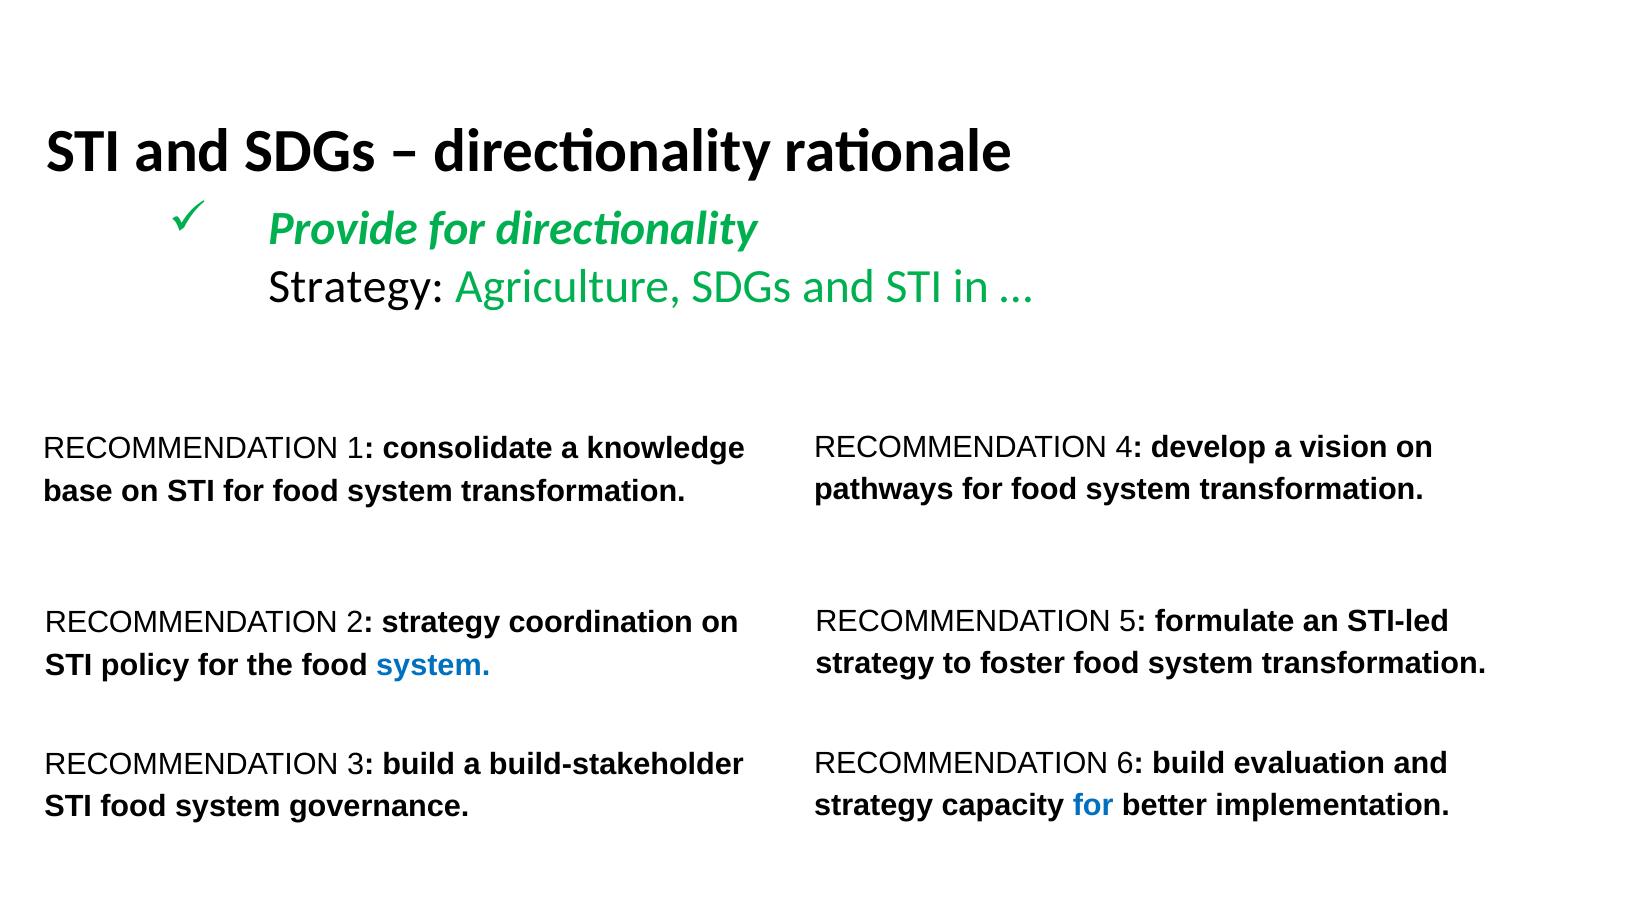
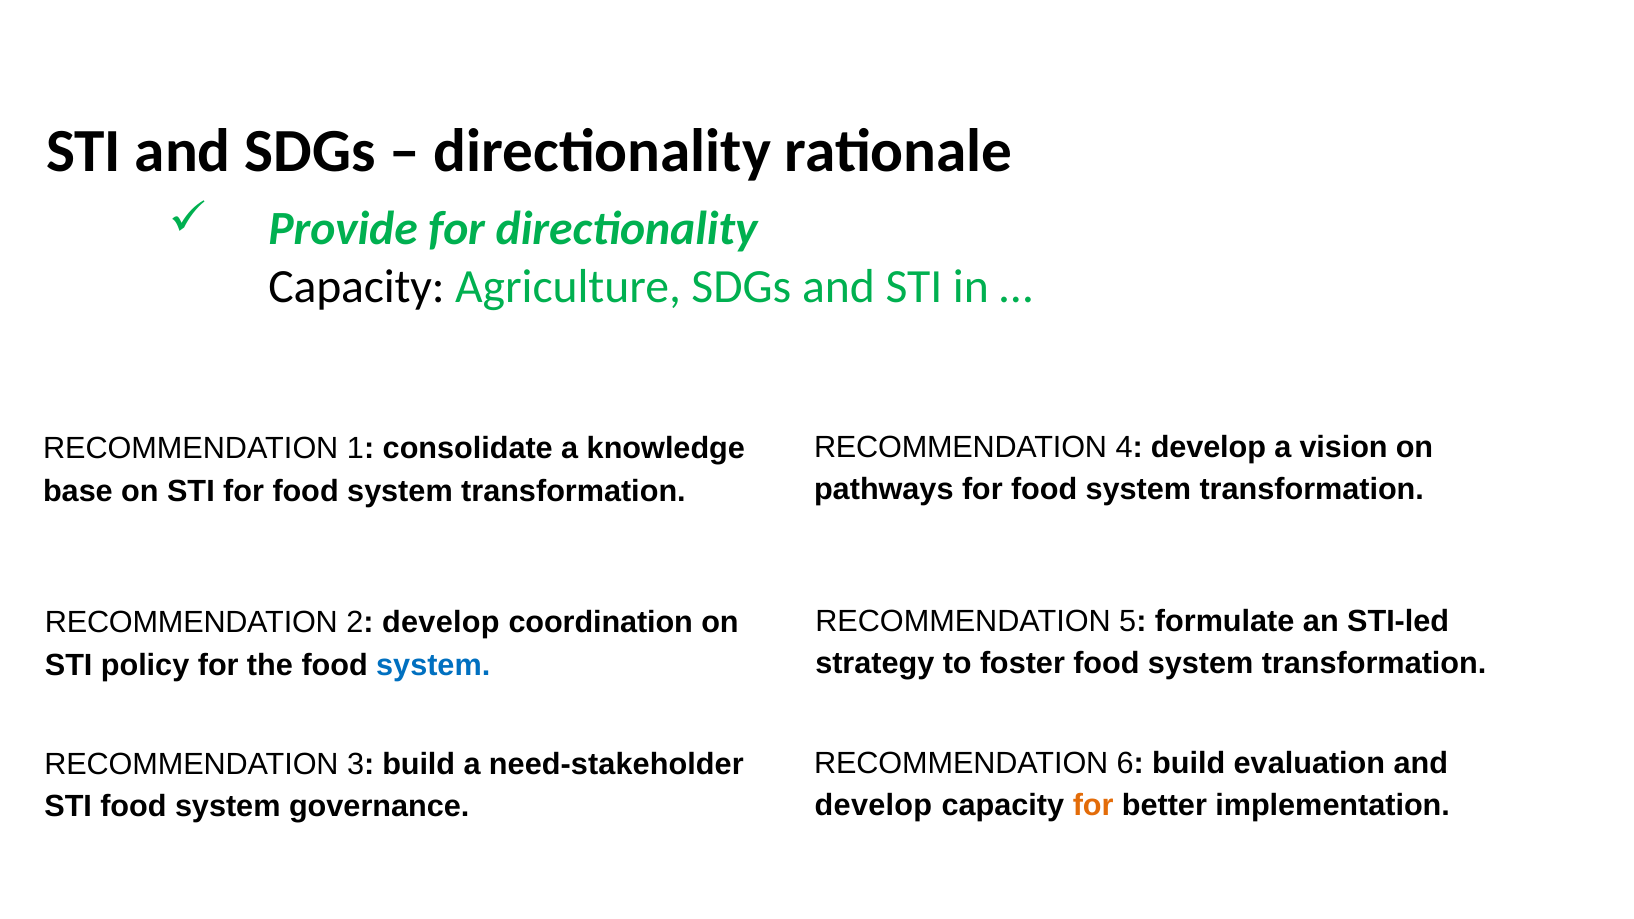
Strategy: Strategy -> Capacity (356, 286)
2 strategy: strategy -> develop (441, 622)
build-stakeholder: build-stakeholder -> need-stakeholder (616, 764)
strategy: strategy -> develop (873, 805)
for colour: blue -> orange (1093, 805)
